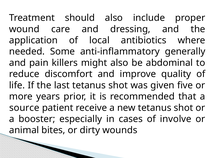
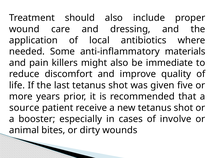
generally: generally -> materials (185, 52)
abdominal: abdominal -> immediate (169, 63)
